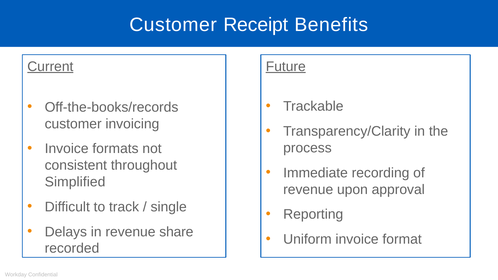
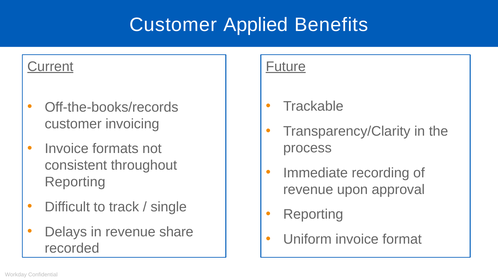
Receipt: Receipt -> Applied (256, 25)
Simplified: Simplified -> Reporting (75, 182)
